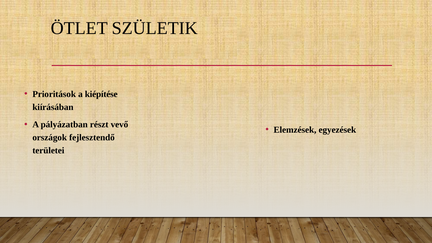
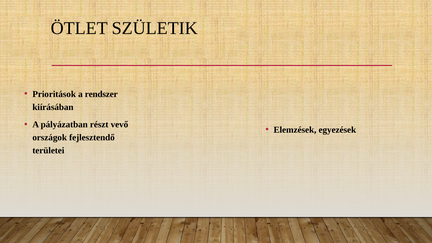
kiépítése: kiépítése -> rendszer (101, 94)
